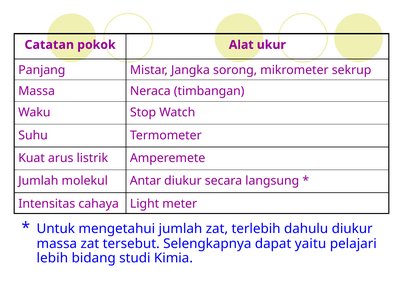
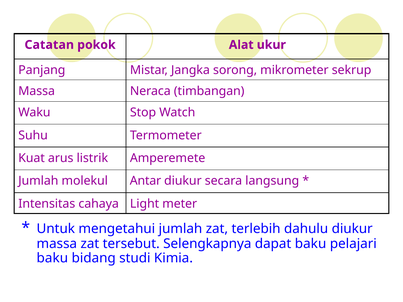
dapat yaitu: yaitu -> baku (311, 244)
lebih: lebih -> baku (52, 258)
